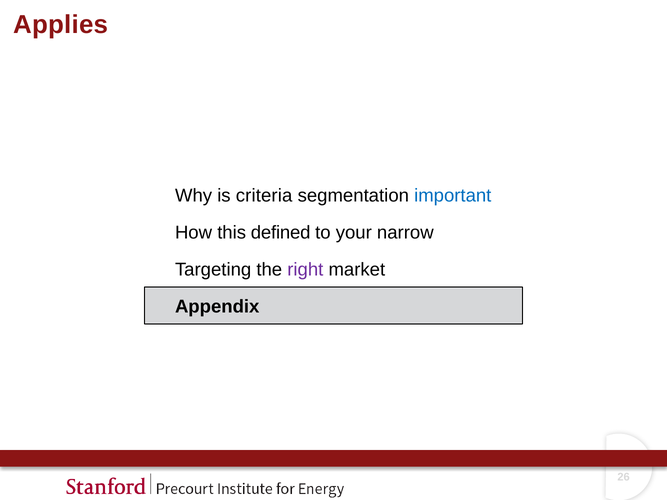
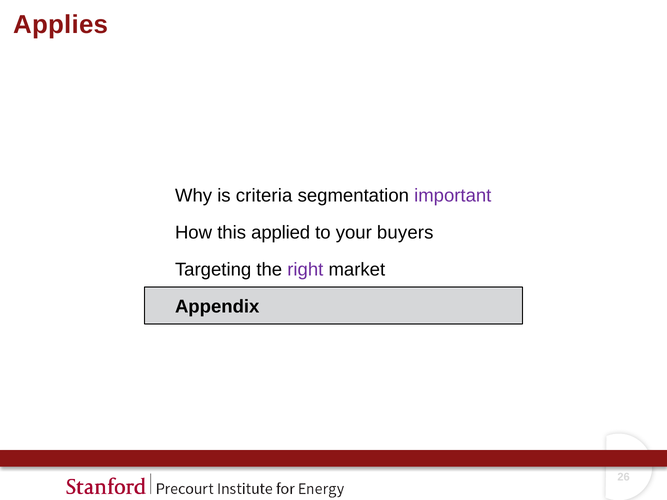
important colour: blue -> purple (453, 196)
defined: defined -> applied (281, 233)
narrow: narrow -> buyers (405, 233)
